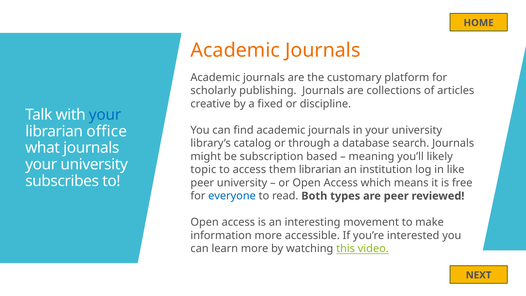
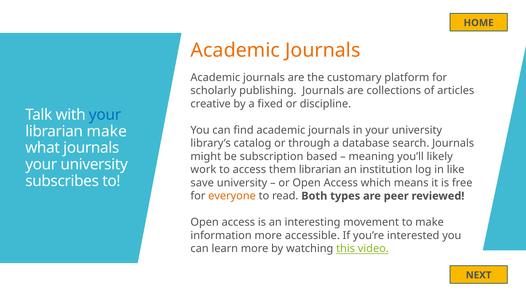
librarian office: office -> make (107, 131)
topic: topic -> work (203, 170)
peer: peer -> save (202, 183)
everyone colour: blue -> orange (232, 196)
